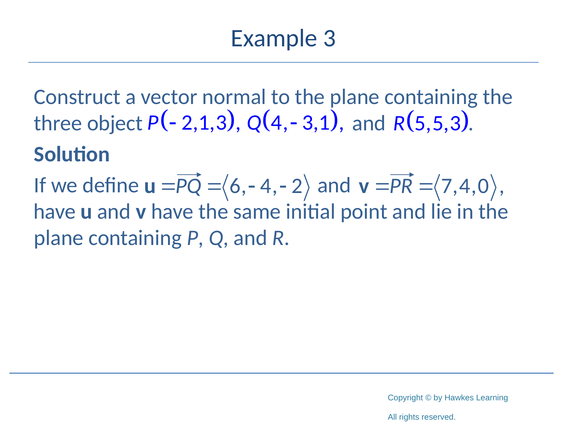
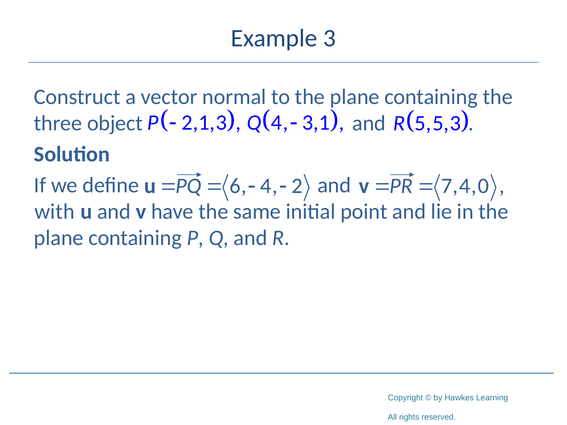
have: have -> with (55, 212)
